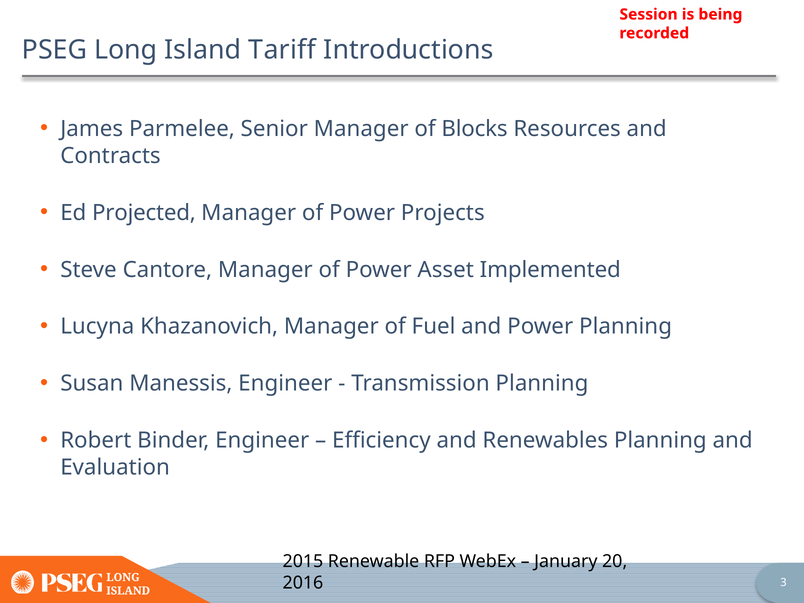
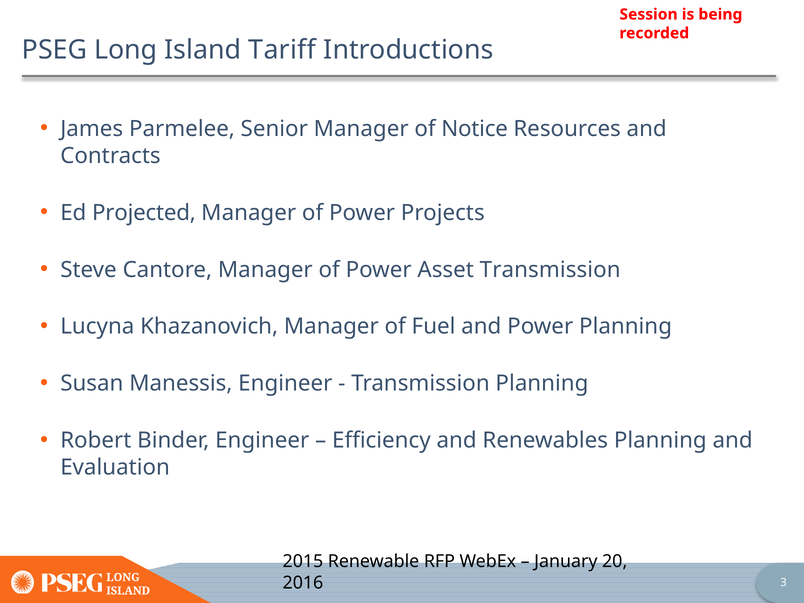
Blocks: Blocks -> Notice (475, 129)
Asset Implemented: Implemented -> Transmission (550, 270)
